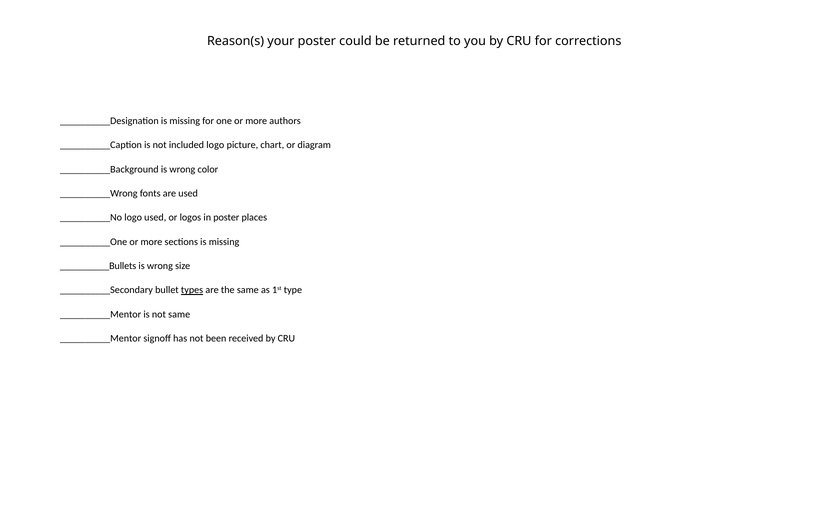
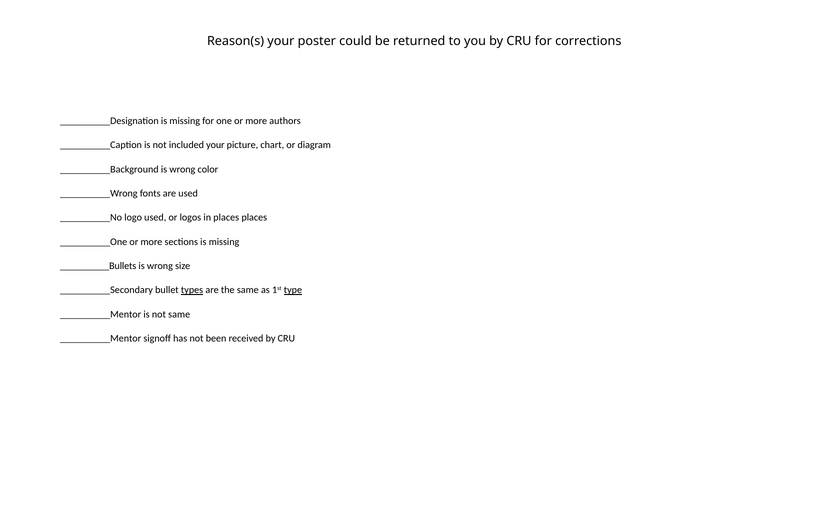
included logo: logo -> your (215, 145)
in poster: poster -> places (226, 218)
type underline: none -> present (293, 290)
